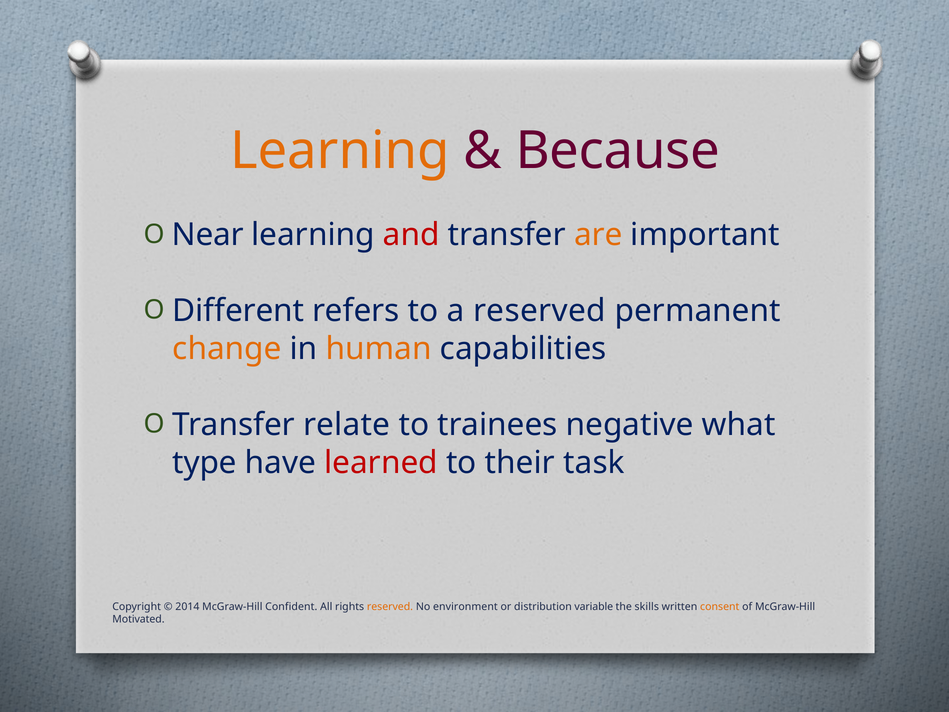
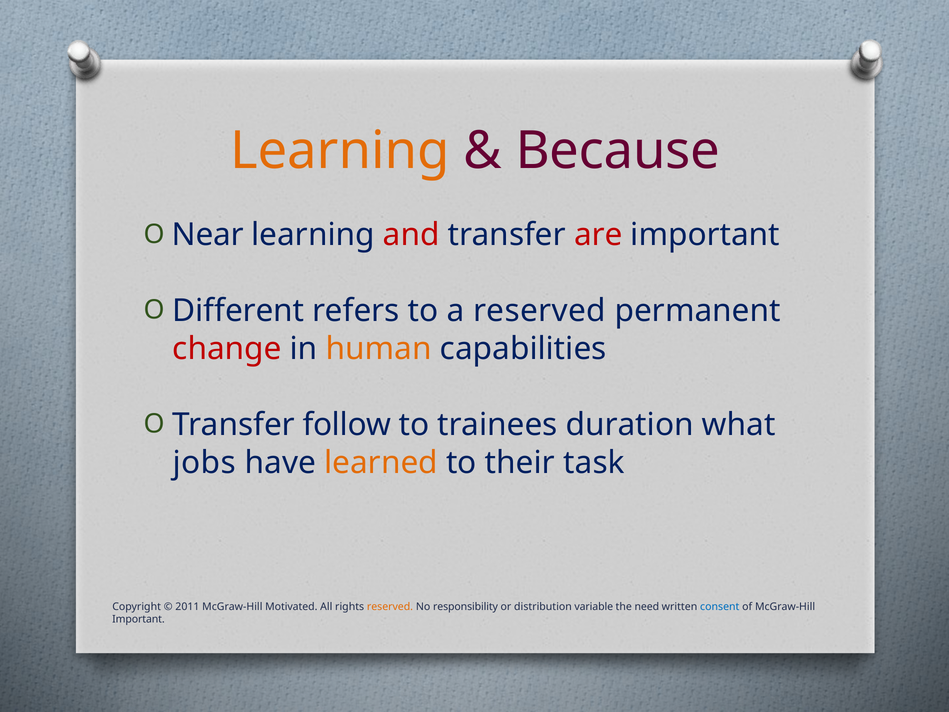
are colour: orange -> red (598, 235)
change colour: orange -> red (227, 349)
relate: relate -> follow (347, 425)
negative: negative -> duration (630, 425)
type: type -> jobs (204, 462)
learned colour: red -> orange (381, 462)
2014: 2014 -> 2011 (187, 606)
Confident: Confident -> Motivated (291, 606)
environment: environment -> responsibility (466, 606)
skills: skills -> need (647, 606)
consent colour: orange -> blue (720, 606)
Motivated: Motivated -> Important (138, 619)
